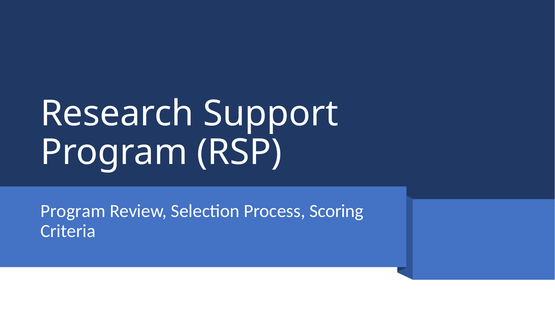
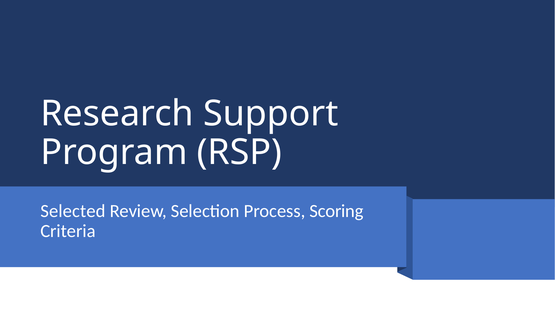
Program: Program -> Selected (73, 211)
